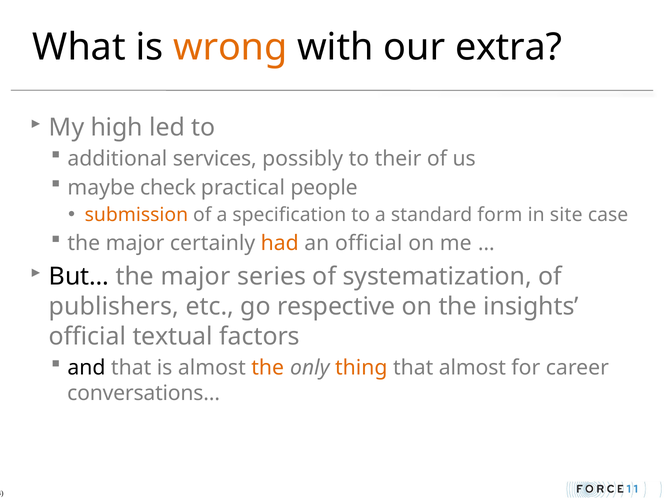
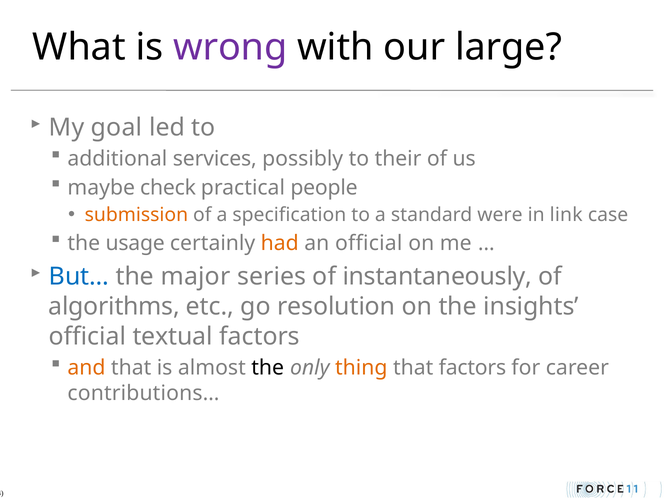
wrong colour: orange -> purple (230, 47)
extra: extra -> large (508, 47)
high: high -> goal (117, 127)
form: form -> were (500, 215)
site: site -> link (566, 215)
major: major -> usage (135, 243)
But… colour: black -> blue (79, 277)
systematization: systematization -> instantaneously (437, 277)
publishers: publishers -> algorithms (114, 307)
respective: respective -> resolution (336, 307)
and colour: black -> orange (86, 368)
the colour: orange -> black (268, 368)
that almost: almost -> factors (472, 368)
conversations…: conversations… -> contributions… (143, 393)
